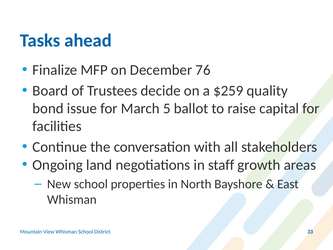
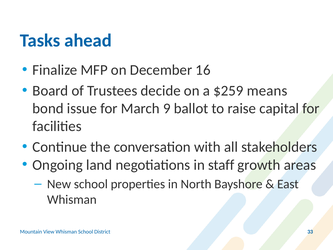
76: 76 -> 16 (203, 70)
quality: quality -> means (267, 91)
5: 5 -> 9 (167, 108)
